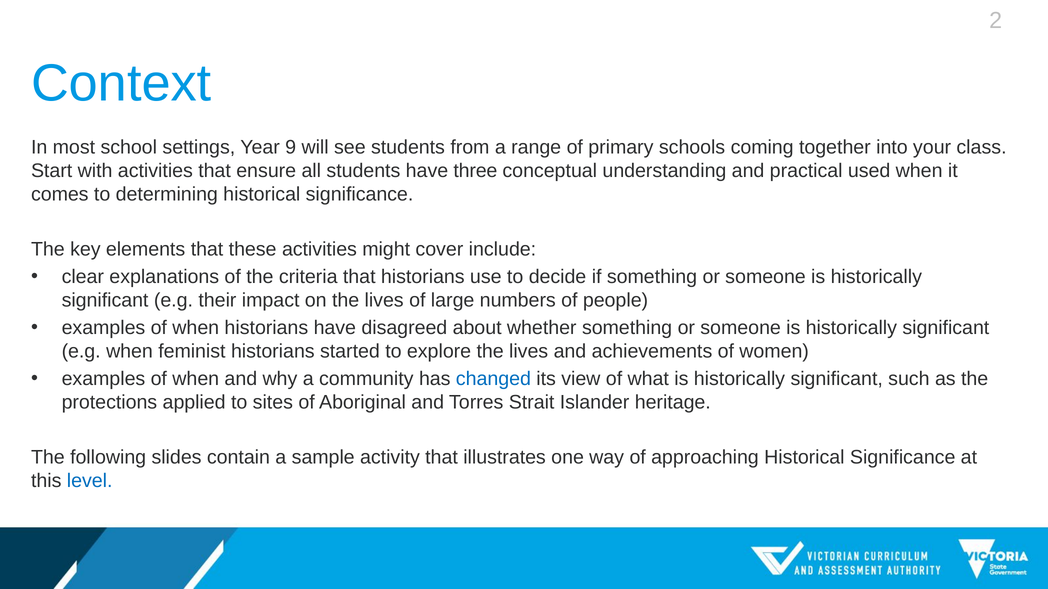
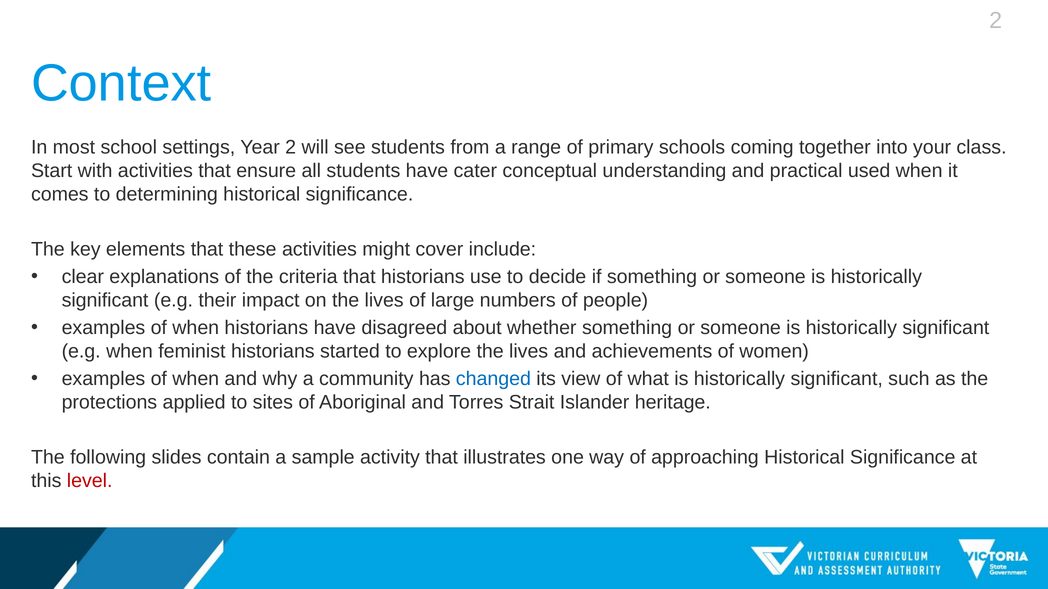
Year 9: 9 -> 2 (291, 148)
three: three -> cater (475, 171)
level colour: blue -> red (90, 481)
